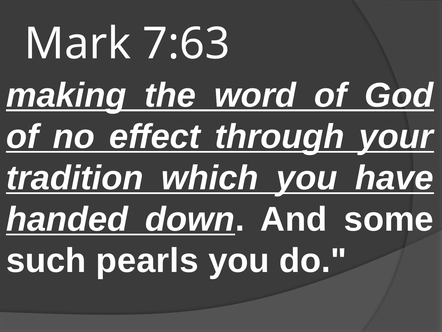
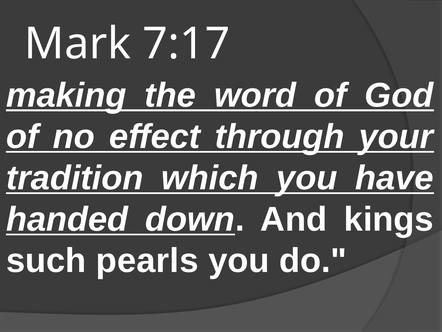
7:63: 7:63 -> 7:17 (186, 44)
some: some -> kings (389, 219)
